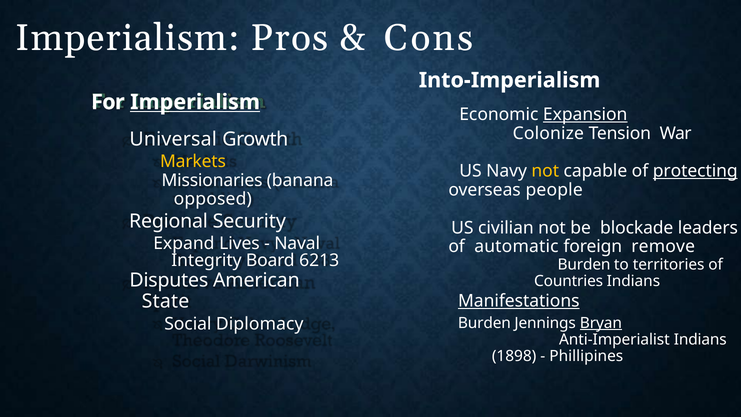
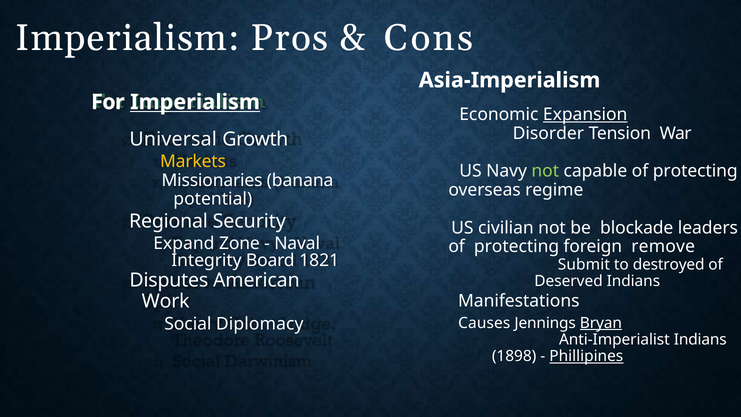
Into-Imperialism: Into-Imperialism -> Asia-Imperialism (510, 80)
Colonize: Colonize -> Disorder (548, 133)
not colour: yellow -> light green (545, 171)
protecting underline: present -> none (695, 171)
people: people -> regime (554, 190)
opposed: opposed -> potential (213, 199)
Lives: Lives -> Zone (239, 243)
automatic: automatic -> protecting (517, 247)
6213: 6213 -> 1821 (319, 260)
Burden: Burden -> Submit (584, 264)
territories: territories -> destroyed (669, 264)
Countries: Countries -> Deserved (569, 281)
State: State -> Work (166, 301)
Manifestations underline: present -> none (519, 301)
Burden: Burden -> Causes (484, 323)
Phillipines underline: none -> present (586, 356)
